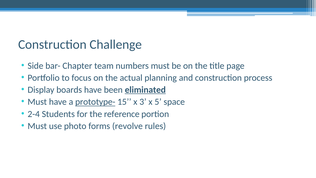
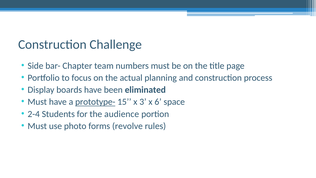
eliminated underline: present -> none (145, 90)
5: 5 -> 6 (158, 102)
reference: reference -> audience (122, 114)
